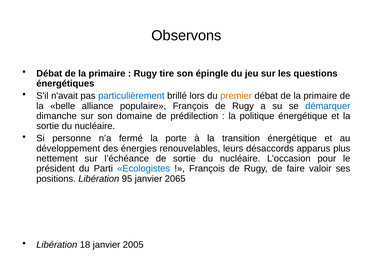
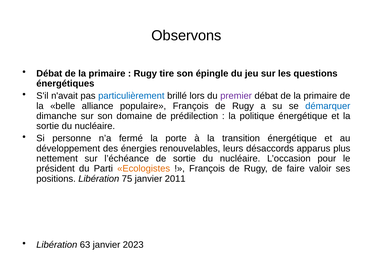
premier colour: orange -> purple (236, 96)
Ecologistes colour: blue -> orange (144, 169)
95: 95 -> 75 (127, 179)
2065: 2065 -> 2011 (175, 179)
18: 18 -> 63 (85, 245)
2005: 2005 -> 2023 (133, 245)
